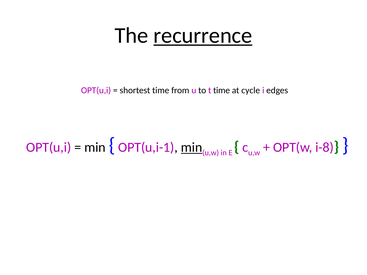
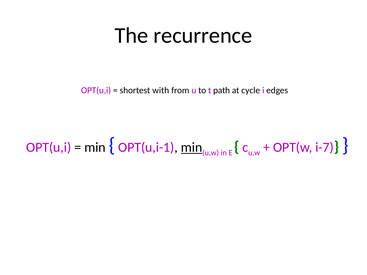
recurrence underline: present -> none (203, 36)
shortest time: time -> with (161, 90)
t time: time -> path (222, 90)
i-8: i-8 -> i-7 (325, 148)
